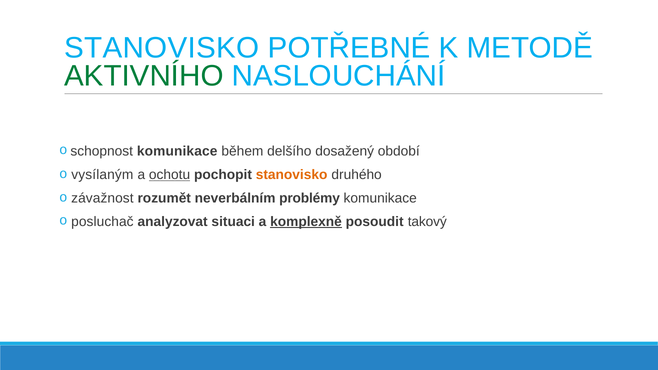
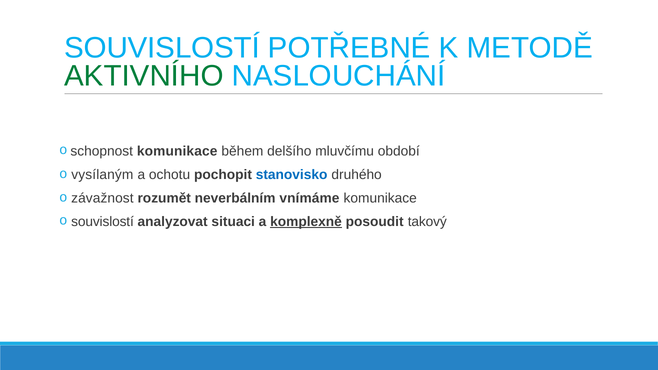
STANOVISKO: STANOVISKO -> SOUVISLOSTÍ (162, 48)
dosažený: dosažený -> mluvčímu (345, 151)
ochotu underline: present -> none (170, 175)
stanovisko colour: orange -> blue (292, 175)
problémy: problémy -> vnímáme (309, 198)
posluchač: posluchač -> souvislostí (103, 222)
